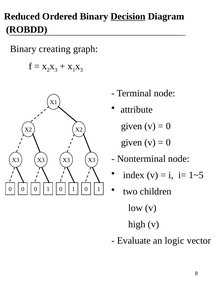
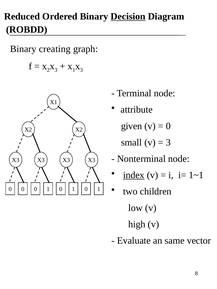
given: given -> small (131, 143)
0: 0 -> 3 (168, 143)
index underline: none -> present (134, 175)
1~5: 1~5 -> 1~1 (196, 175)
logic: logic -> same (175, 241)
